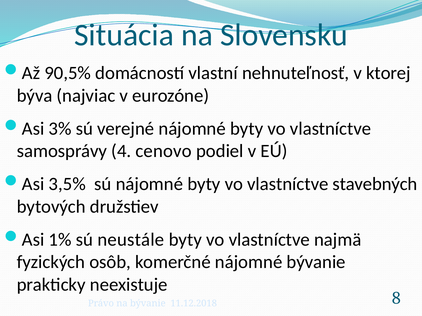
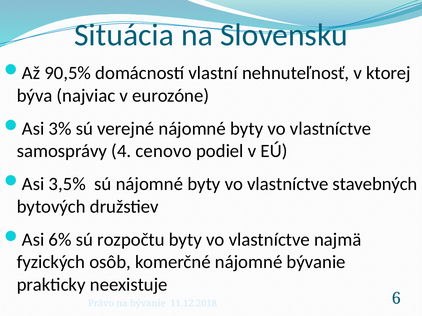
1%: 1% -> 6% (60, 240)
neustále: neustále -> rozpočtu (131, 240)
8: 8 -> 6 (396, 299)
